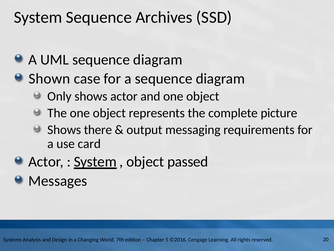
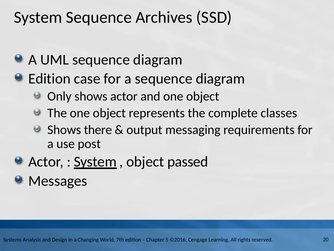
Shown: Shown -> Edition (50, 79)
picture: picture -> classes (279, 113)
card: card -> post (89, 144)
